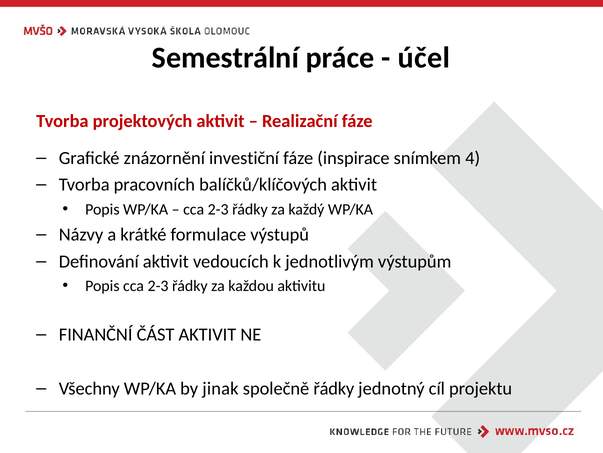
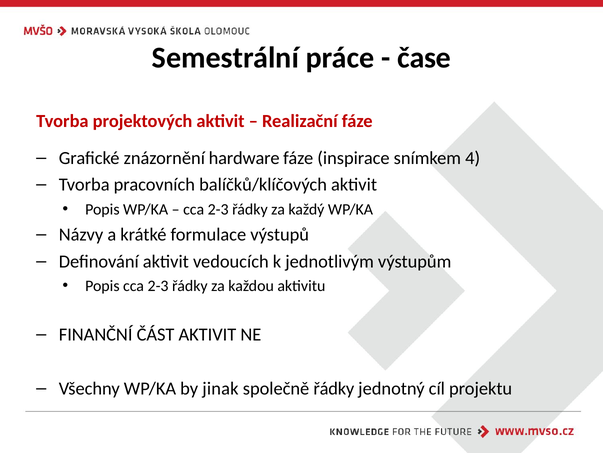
účel: účel -> čase (424, 58)
investiční: investiční -> hardware (244, 158)
